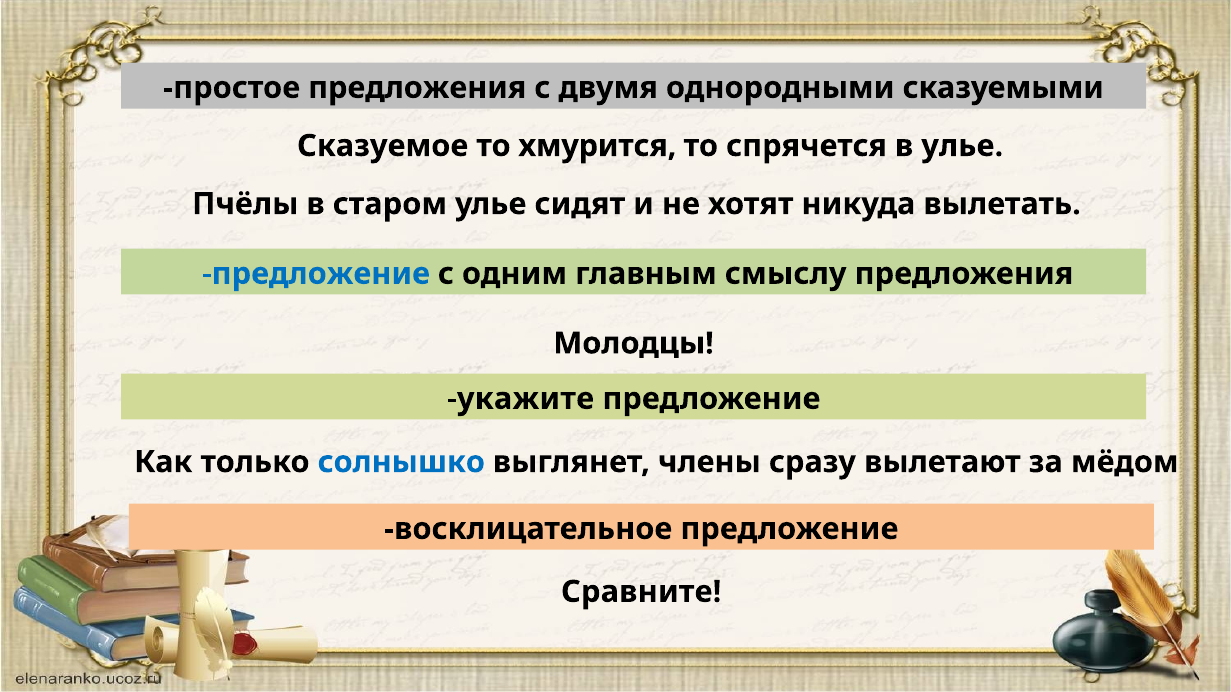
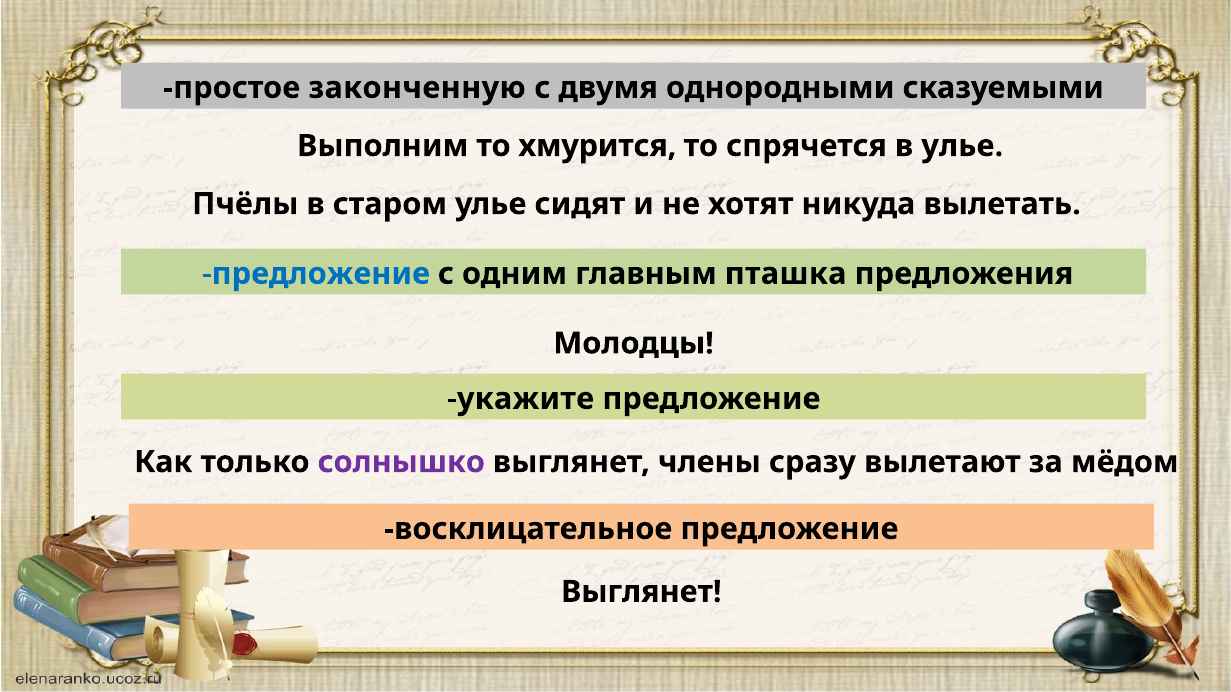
простое предложения: предложения -> законченную (417, 88)
Сказуемое: Сказуемое -> Выполним (383, 146)
смыслу: смыслу -> пташка (786, 274)
солнышко colour: blue -> purple (401, 462)
Сравните: Сравните -> Выглянет (641, 592)
